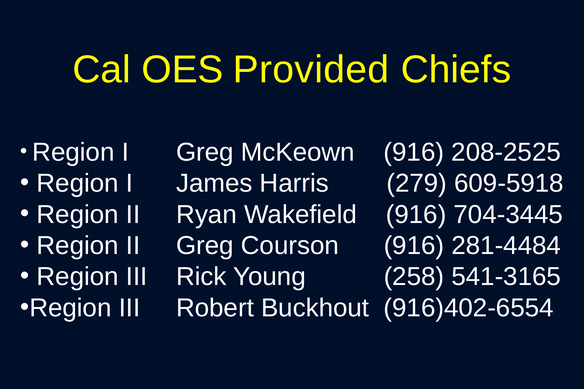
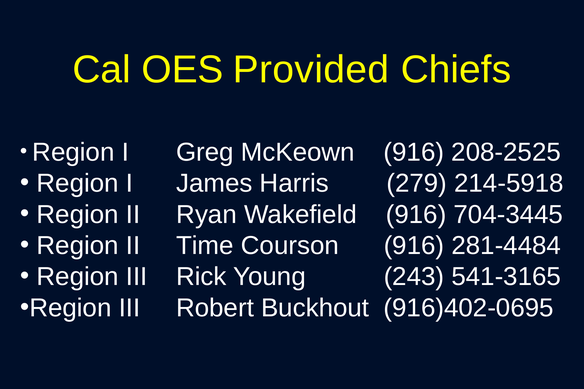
609-5918: 609-5918 -> 214-5918 (509, 184)
II Greg: Greg -> Time (205, 246)
258: 258 -> 243 (414, 277)
916)402-6554: 916)402-6554 -> 916)402-0695 (469, 308)
